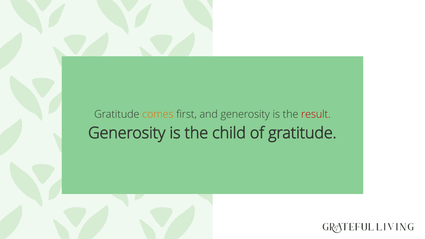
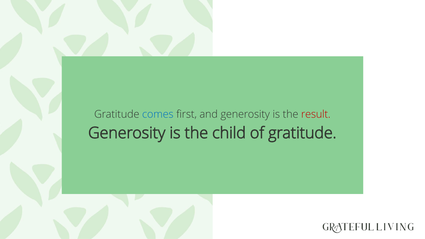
comes colour: orange -> blue (158, 114)
